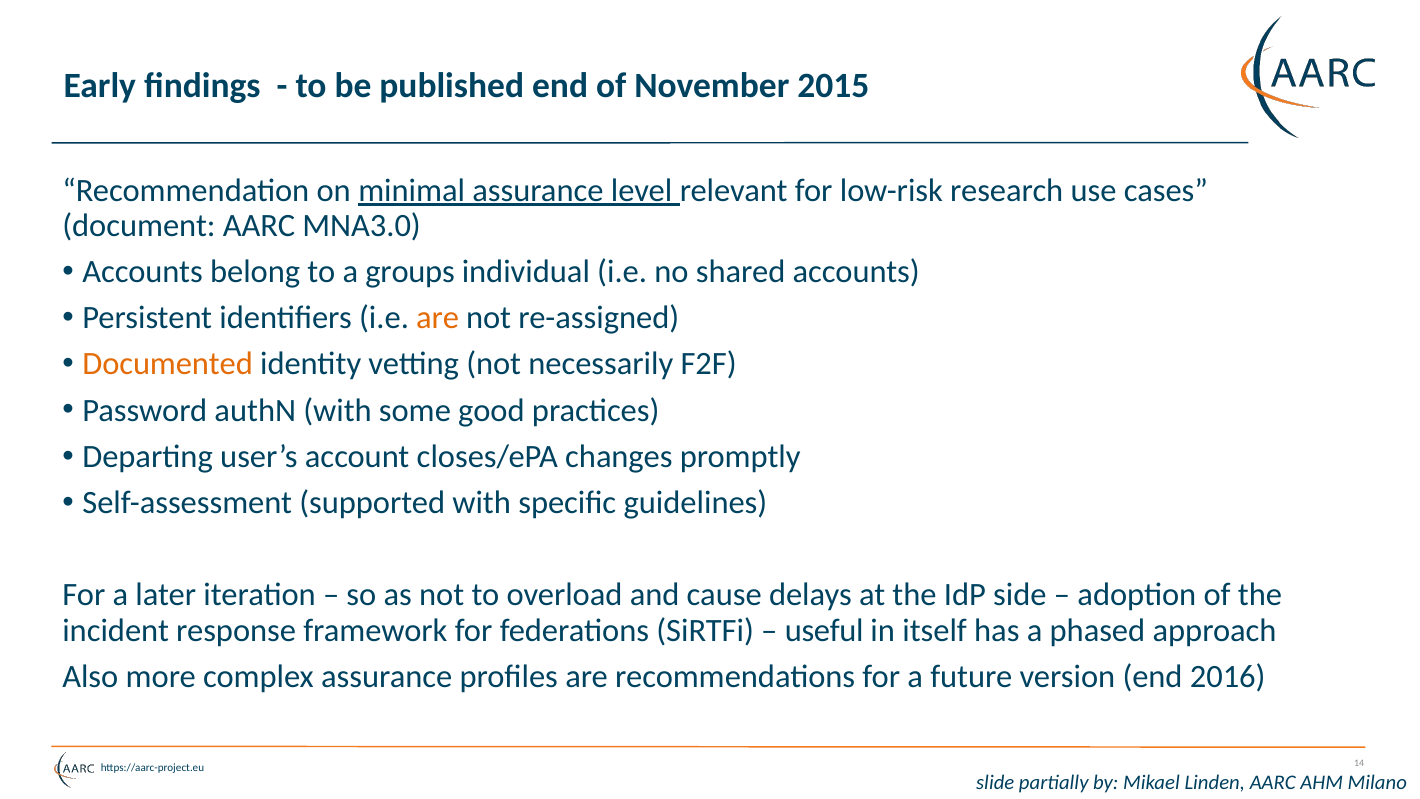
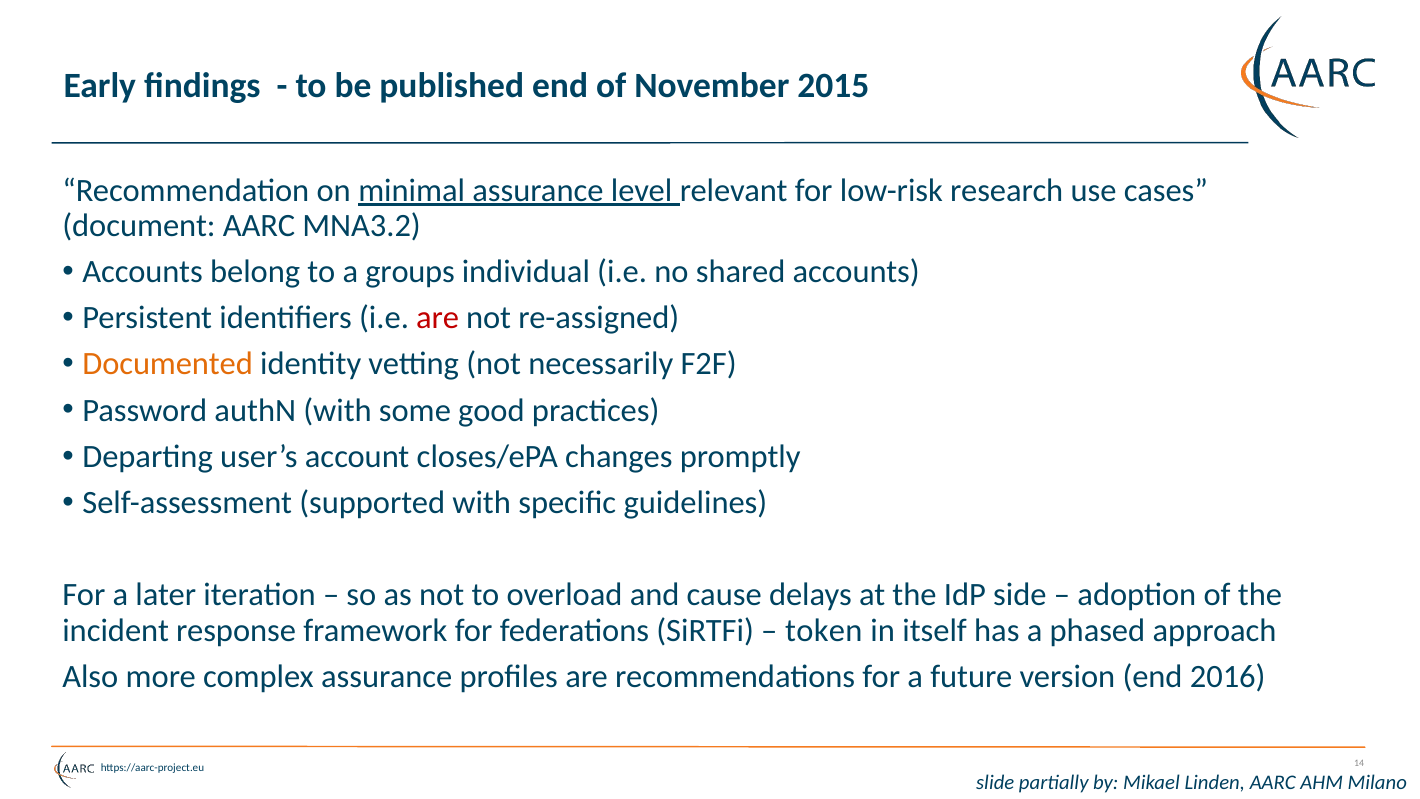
MNA3.0: MNA3.0 -> MNA3.2 (362, 225)
are colour: orange -> red (438, 318)
useful: useful -> token (824, 630)
